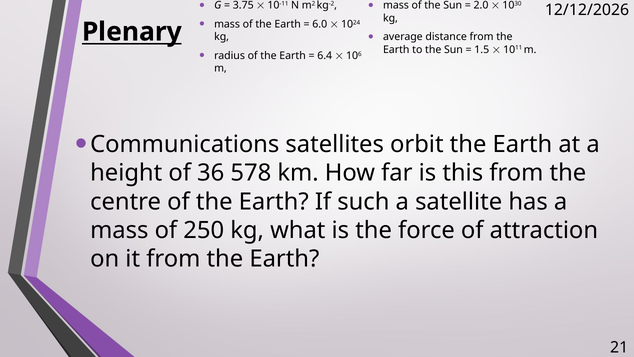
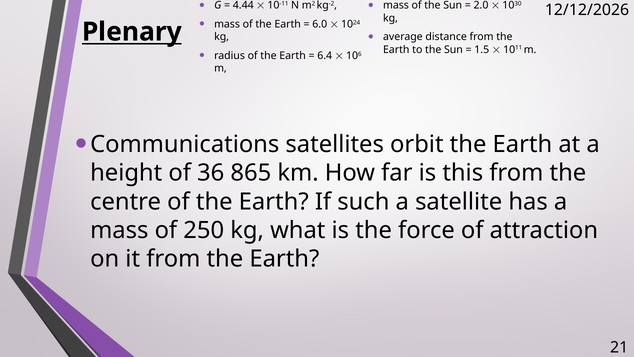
3.75: 3.75 -> 4.44 (243, 5)
578: 578 -> 865 (251, 173)
